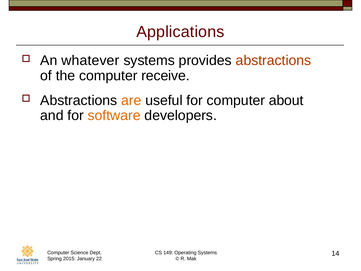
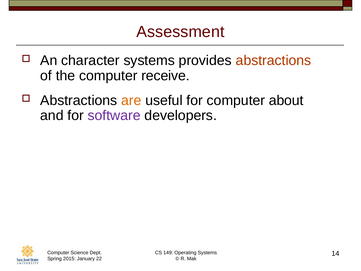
Applications: Applications -> Assessment (180, 32)
whatever: whatever -> character (90, 60)
software colour: orange -> purple (114, 115)
